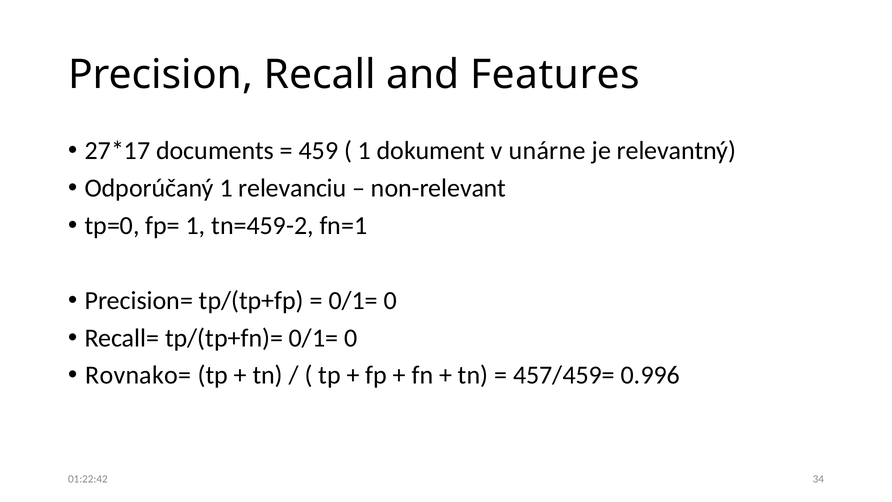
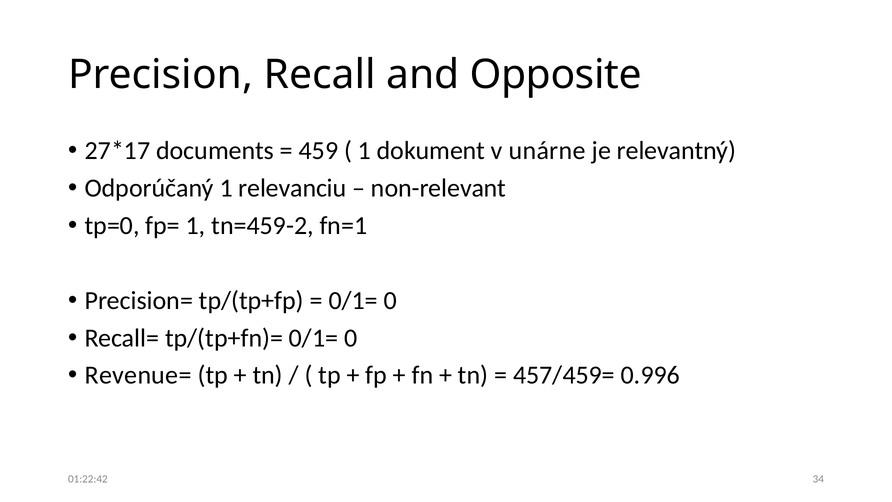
Features: Features -> Opposite (556, 75)
Rovnako=: Rovnako= -> Revenue= (138, 375)
